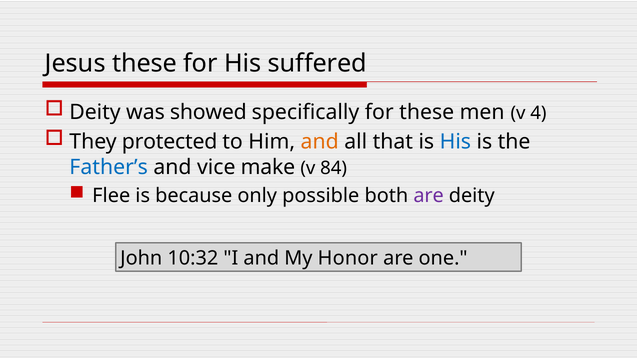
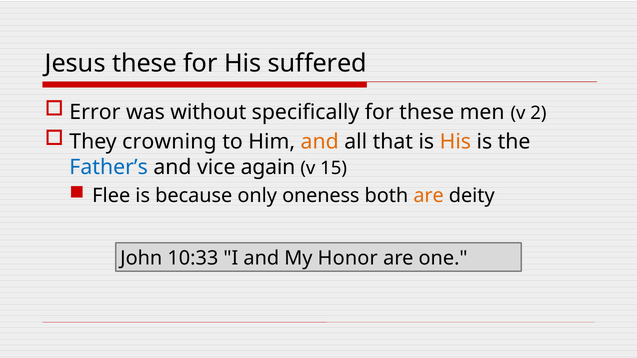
Deity: Deity -> Error (95, 112)
showed: showed -> without (208, 112)
4: 4 -> 2 (538, 113)
protected: protected -> crowning (169, 142)
His colour: blue -> orange (455, 142)
make: make -> again (268, 167)
84: 84 -> 15 (334, 168)
possible: possible -> oneness (321, 196)
are colour: purple -> orange (429, 196)
10:32: 10:32 -> 10:33 (193, 259)
